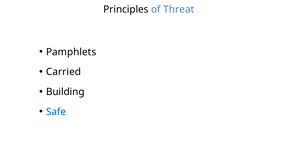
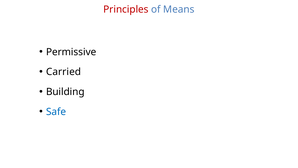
Principles colour: black -> red (126, 9)
Threat: Threat -> Means (179, 9)
Pamphlets: Pamphlets -> Permissive (71, 52)
